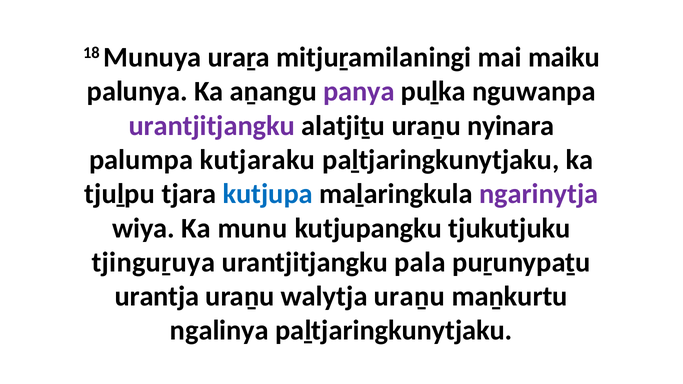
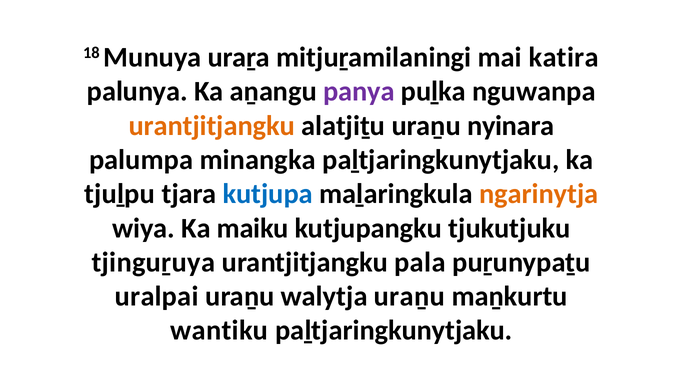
maiku: maiku -> katira (564, 57)
urantjitjangku colour: purple -> orange (212, 126)
kutjaraku: kutjaraku -> minangka (258, 160)
ngarinytja colour: purple -> orange (539, 194)
munu: munu -> maiku (253, 228)
urantja: urantja -> uralpai (157, 297)
ngalinya: ngalinya -> wantiku (219, 331)
